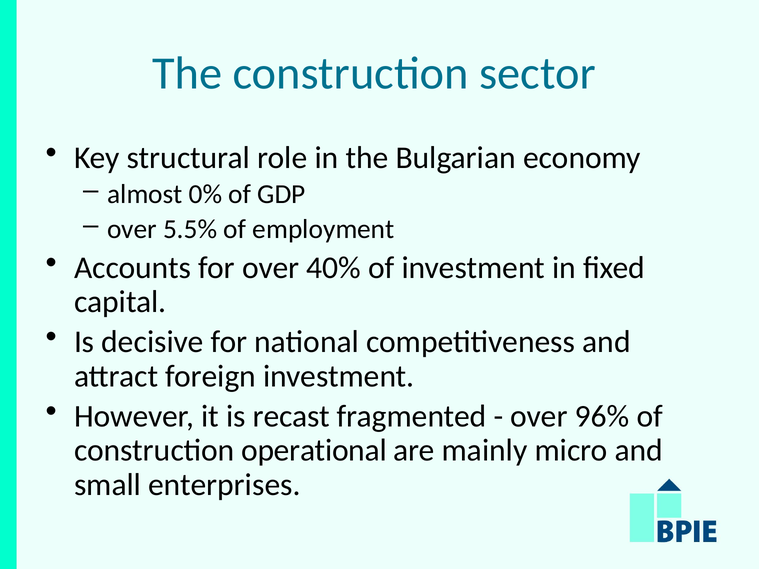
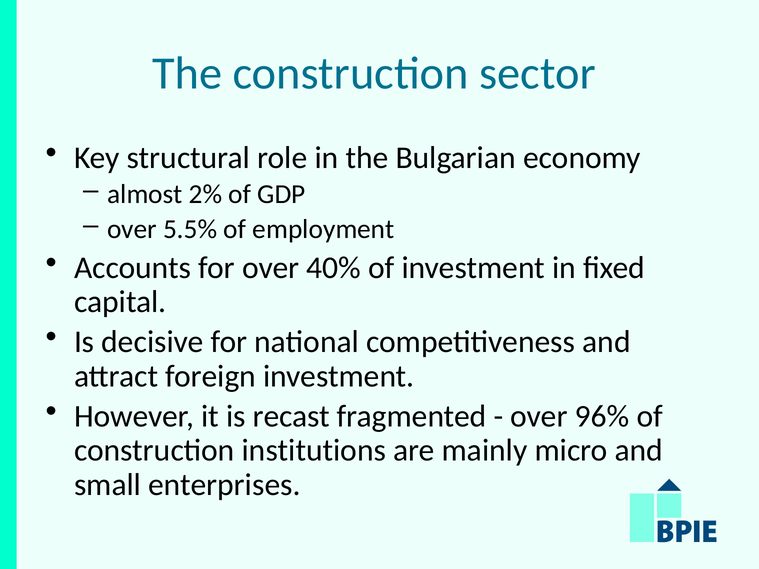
0%: 0% -> 2% (205, 194)
operational: operational -> institutions (314, 451)
